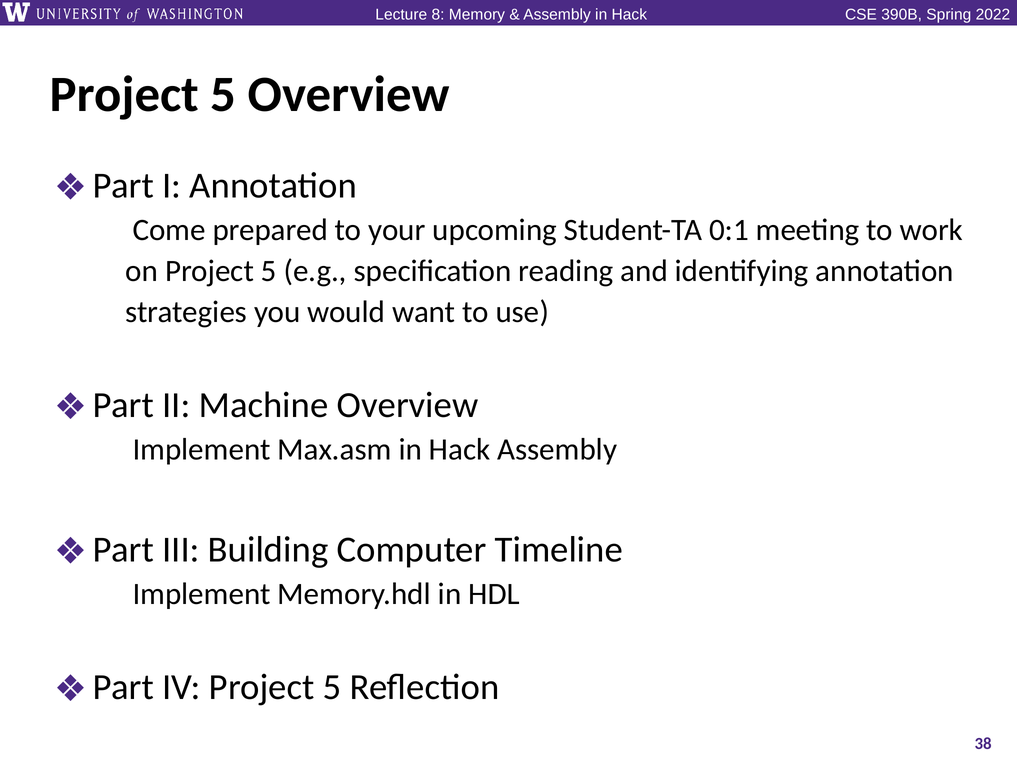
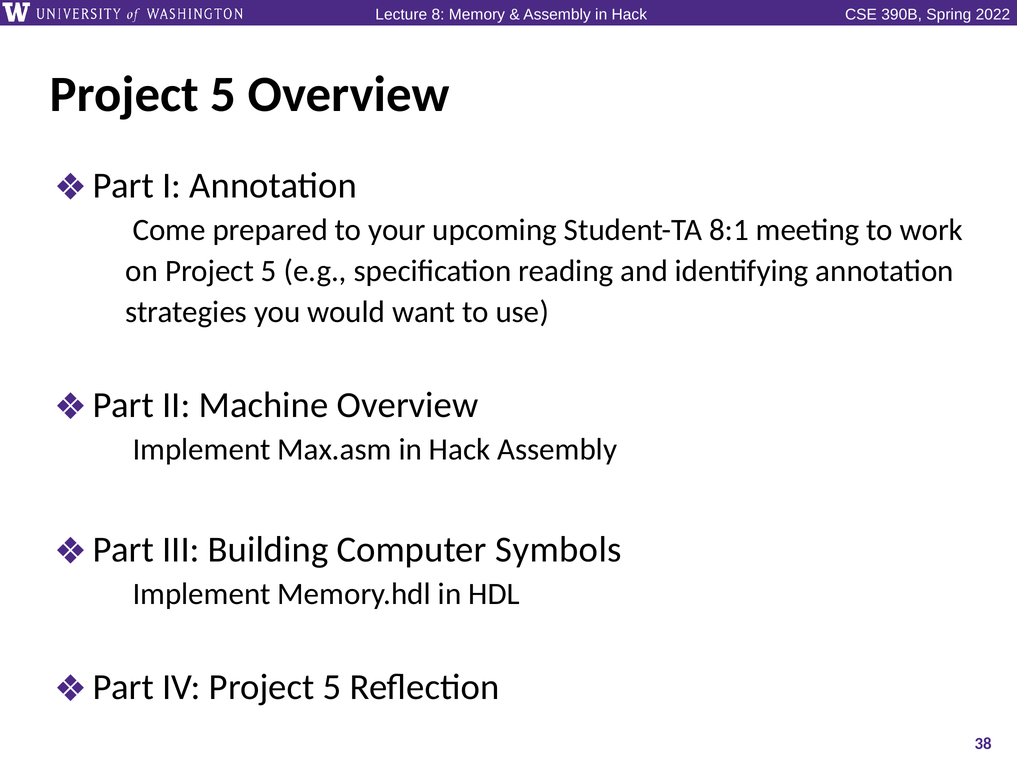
0:1: 0:1 -> 8:1 (729, 230)
Timeline: Timeline -> Symbols (559, 550)
